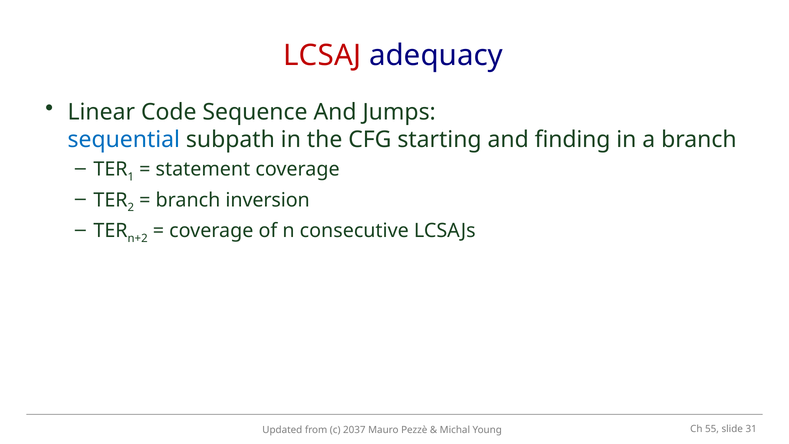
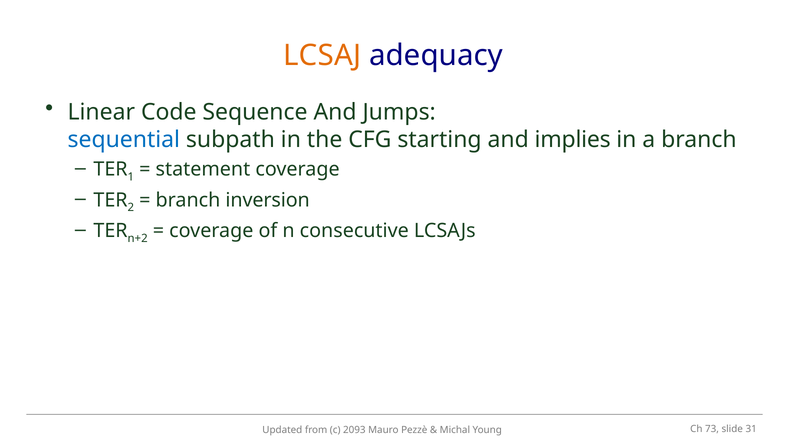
LCSAJ colour: red -> orange (322, 55)
finding: finding -> implies (573, 140)
2037: 2037 -> 2093 (354, 430)
55: 55 -> 73 (712, 429)
